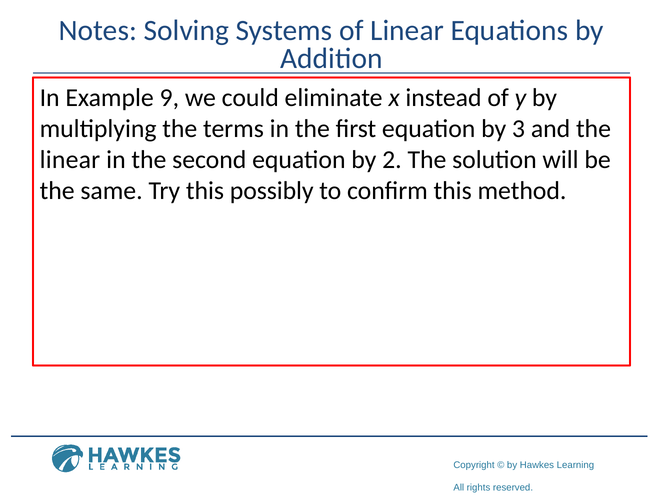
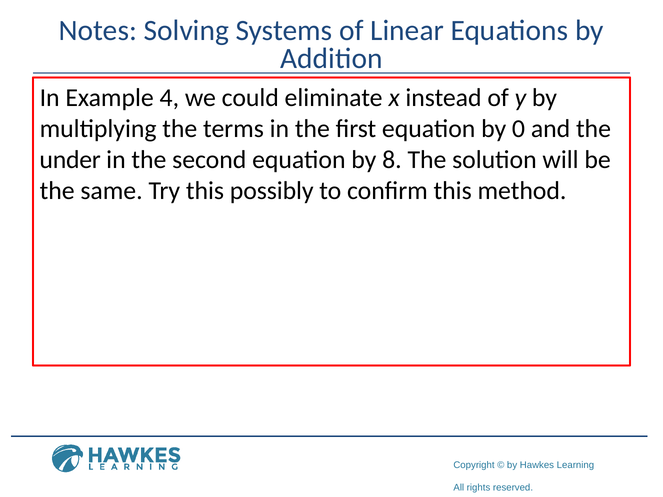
9: 9 -> 4 (169, 98)
3: 3 -> 0 (519, 129)
linear: linear -> under (70, 160)
2: 2 -> 8 (392, 160)
